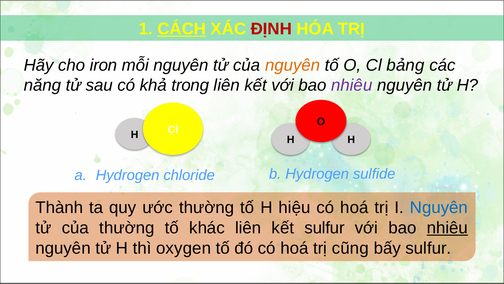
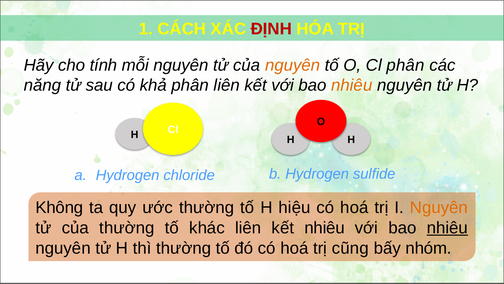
CÁCH underline: present -> none (182, 29)
iron: iron -> tính (104, 65)
Cl bảng: bảng -> phân (406, 65)
khả trong: trong -> phân (190, 85)
nhiêu colour: purple -> orange (352, 85)
Thành: Thành -> Không (59, 207)
Nguyên colour: blue -> orange (439, 207)
kết sulfur: sulfur -> nhiêu (325, 228)
thì oxygen: oxygen -> thường (184, 248)
bấy sulfur: sulfur -> nhóm (429, 248)
